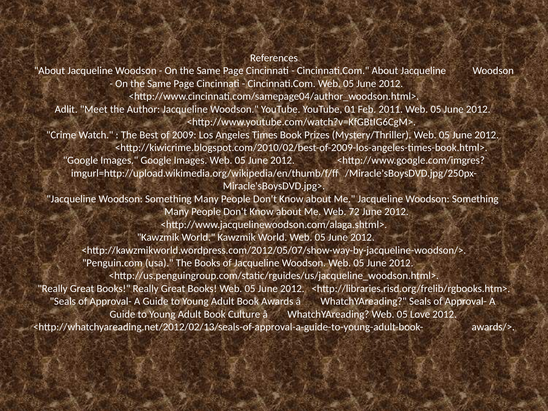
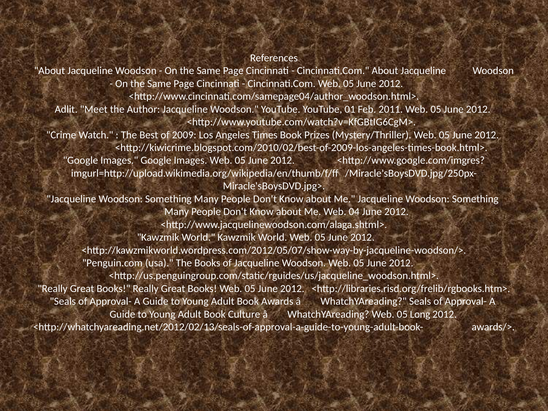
72: 72 -> 04 (354, 212)
Love: Love -> Long (420, 314)
